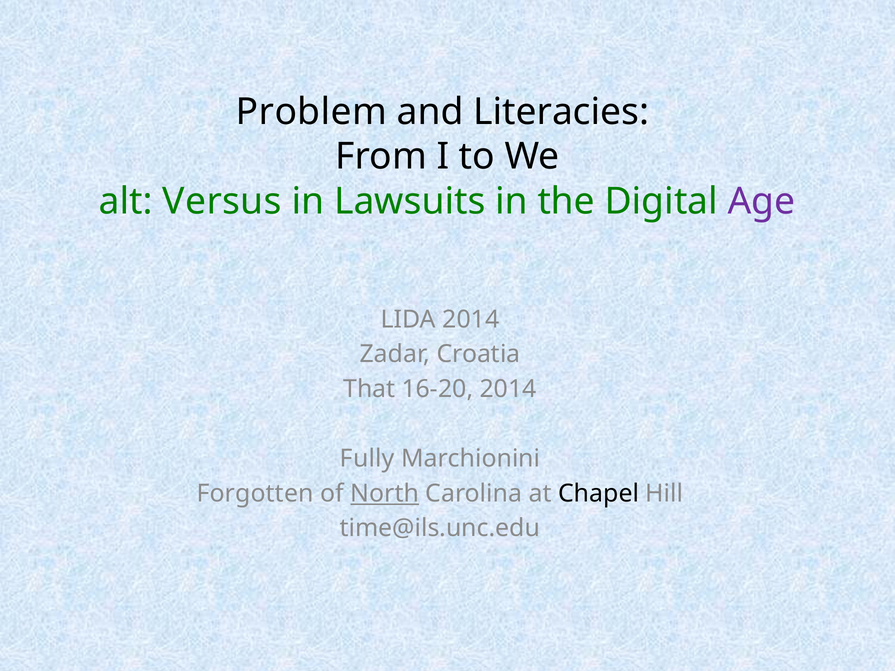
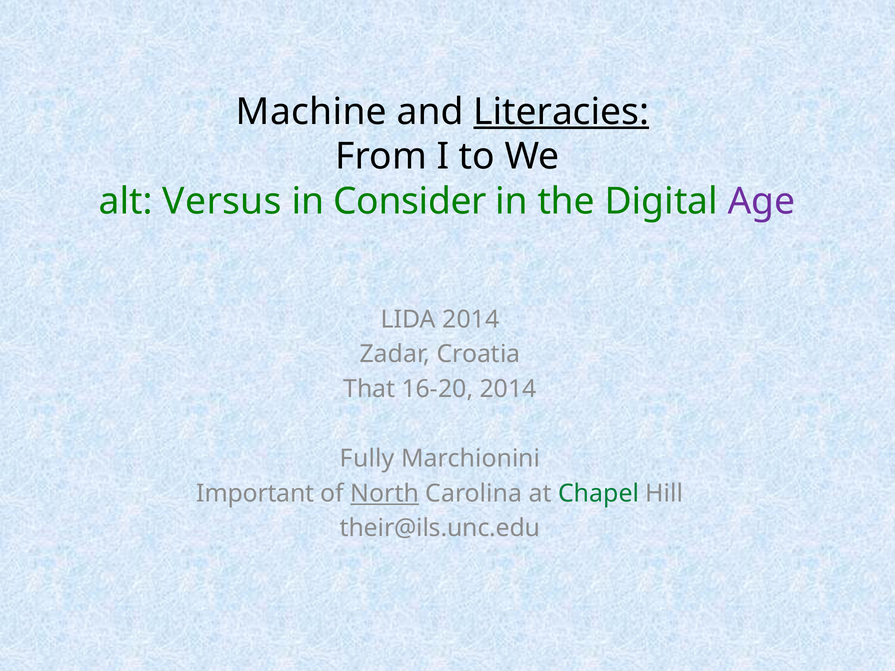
Problem: Problem -> Machine (311, 112)
Literacies underline: none -> present (561, 112)
Lawsuits: Lawsuits -> Consider (410, 201)
Forgotten: Forgotten -> Important (255, 494)
Chapel colour: black -> green (599, 494)
time@ils.unc.edu: time@ils.unc.edu -> their@ils.unc.edu (440, 528)
